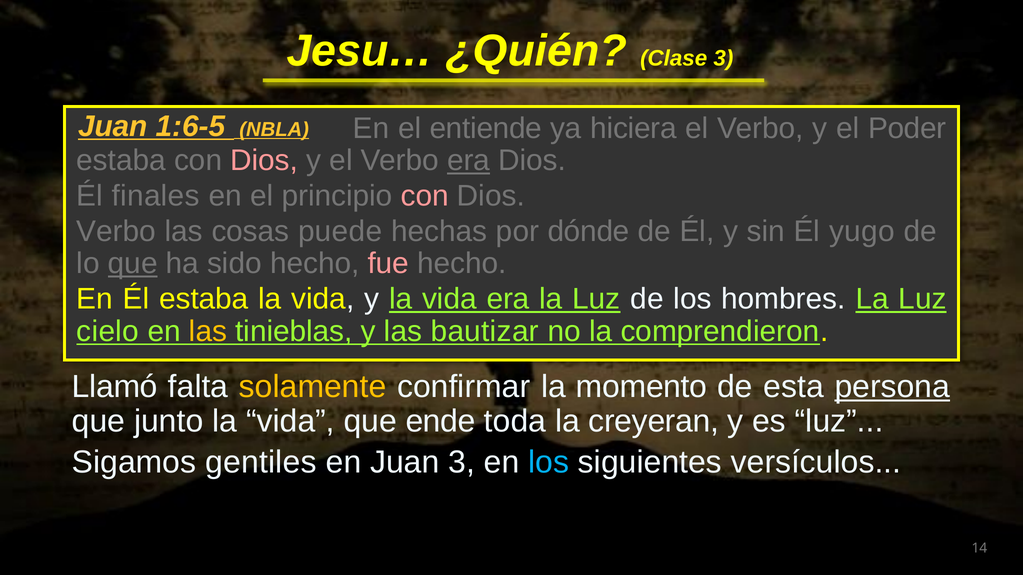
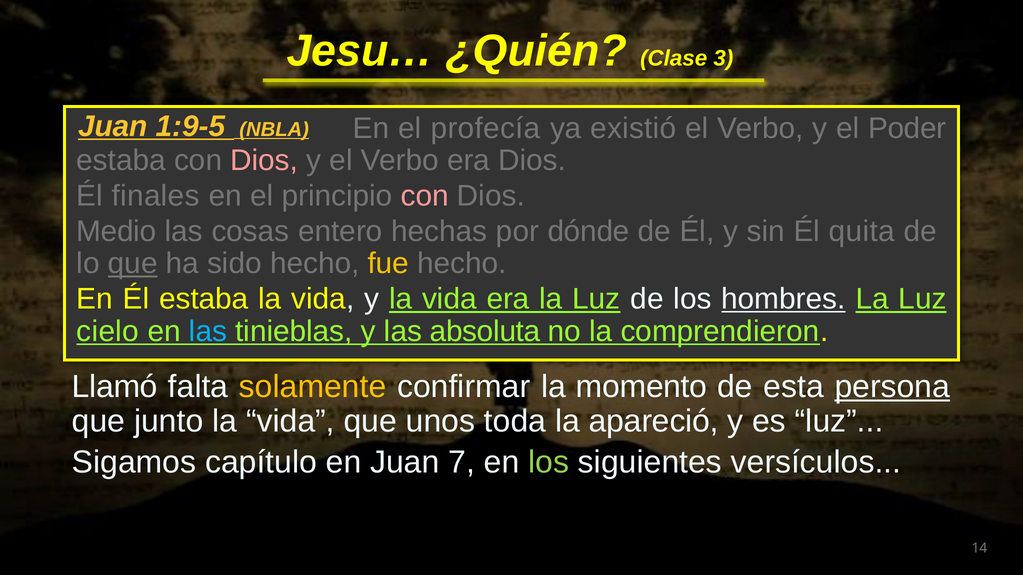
1:6-5: 1:6-5 -> 1:9-5 (191, 126)
entiende: entiende -> profecía (486, 128)
hiciera: hiciera -> existió (633, 128)
era underline: present -> none (469, 161)
Verbo: Verbo -> Medio (116, 232)
puede: puede -> entero (340, 232)
yugo: yugo -> quita (862, 232)
fue colour: pink -> yellow (388, 264)
hombres underline: none -> present (783, 299)
las colour: yellow -> light blue (208, 331)
bautizar: bautizar -> absoluta (485, 331)
ende: ende -> unos (440, 422)
creyeran: creyeran -> apareció (654, 422)
gentiles: gentiles -> capítulo (261, 463)
Juan 3: 3 -> 7 (462, 463)
los colour: light blue -> light green (549, 463)
